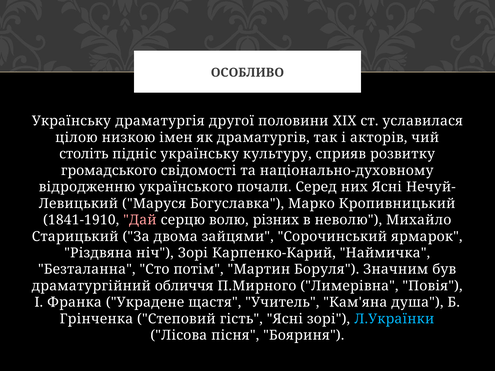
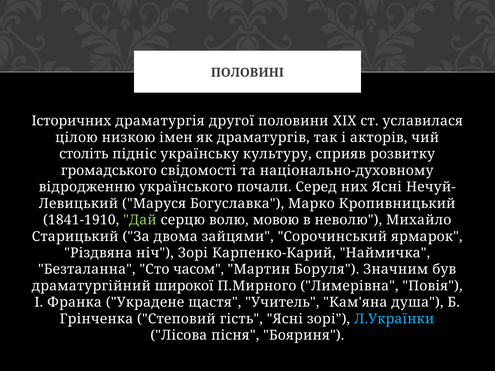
ОСОБЛИВО: ОСОБЛИВО -> ПОЛОВИНІ (247, 73)
Українську: Українську -> Історичних (71, 121)
Дай colour: pink -> light green (140, 220)
різних: різних -> мовою (276, 220)
потім: потім -> часом (199, 270)
обличчя: обличчя -> широкої (184, 286)
